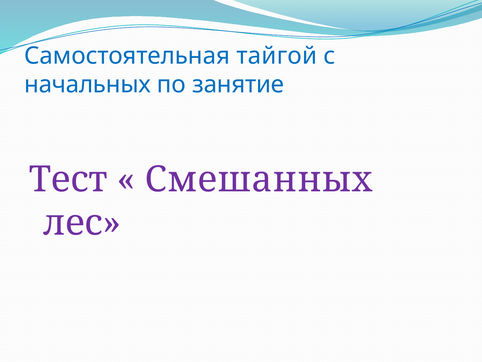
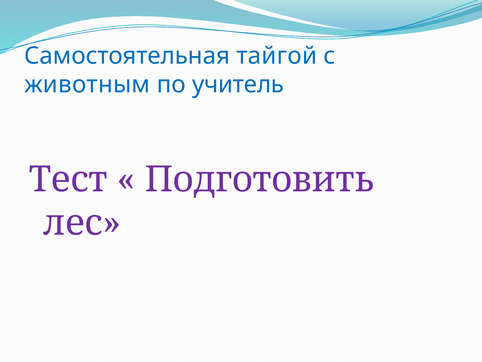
начальных: начальных -> животным (87, 85)
занятие: занятие -> учитель (238, 85)
Смешанных: Смешанных -> Подготовить (259, 179)
